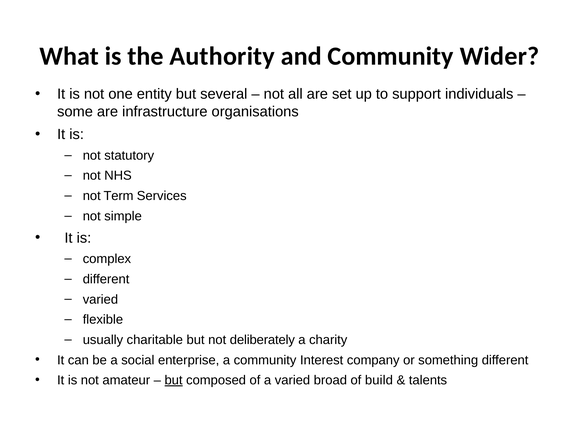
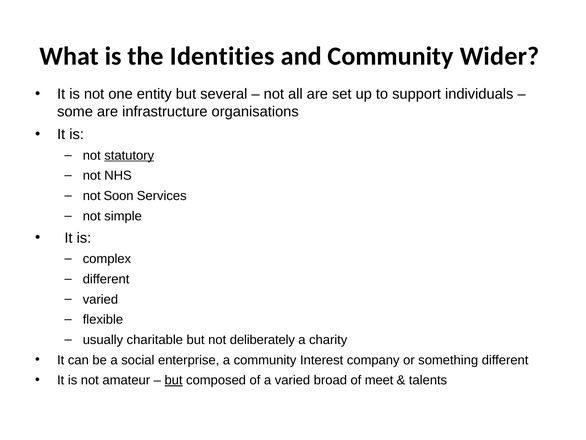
Authority: Authority -> Identities (222, 56)
statutory underline: none -> present (129, 155)
Term: Term -> Soon (118, 196)
build: build -> meet (379, 380)
